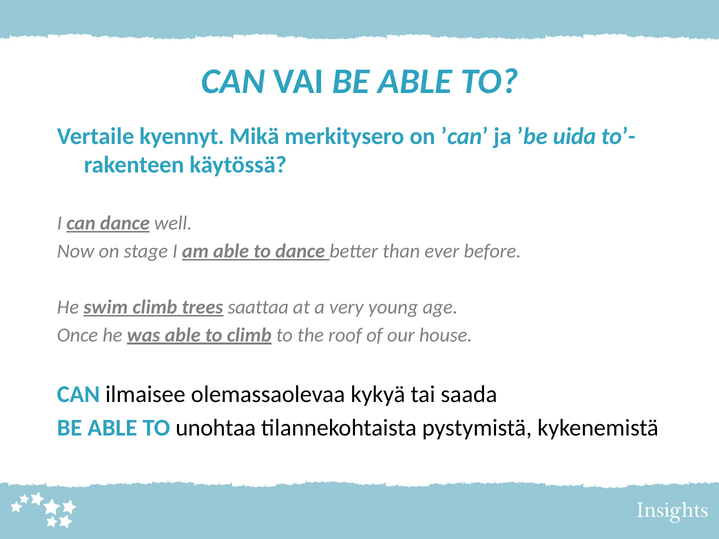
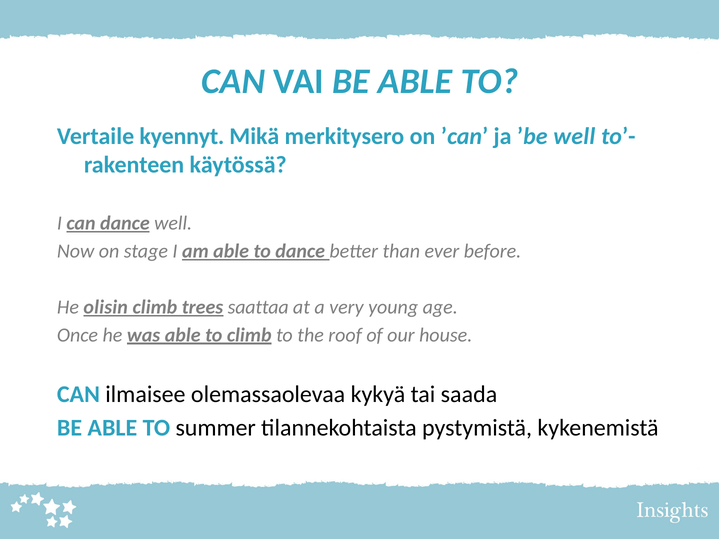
’be uida: uida -> well (574, 136)
swim: swim -> olisin (106, 307)
unohtaa: unohtaa -> summer (216, 428)
